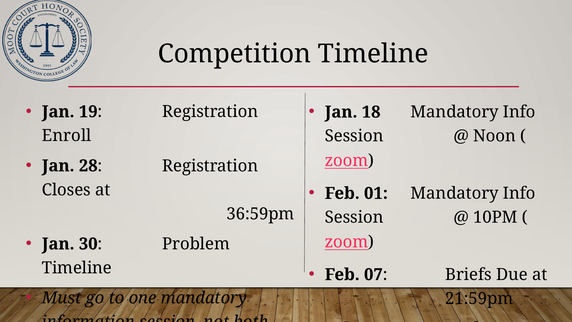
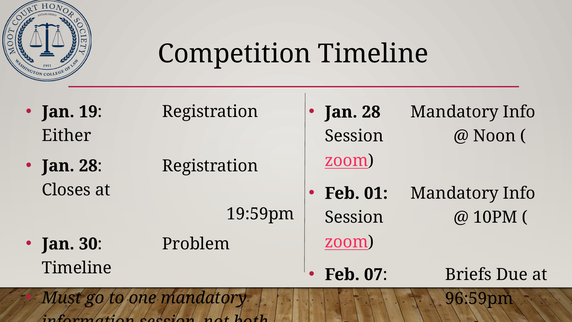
18: 18 -> 28 (371, 112)
Enroll: Enroll -> Either (67, 136)
36:59pm: 36:59pm -> 19:59pm (260, 214)
21:59pm: 21:59pm -> 96:59pm (479, 298)
